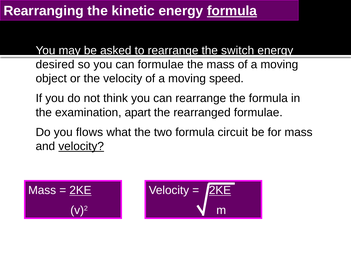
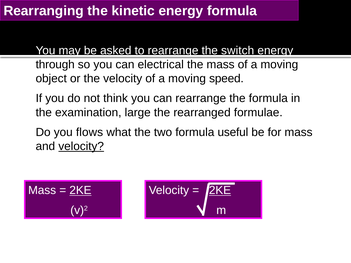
formula underline: present -> none (232, 11)
desired: desired -> through (55, 65)
can formulae: formulae -> electrical (161, 65)
apart: apart -> large (138, 113)
circuit: circuit -> useful (233, 132)
